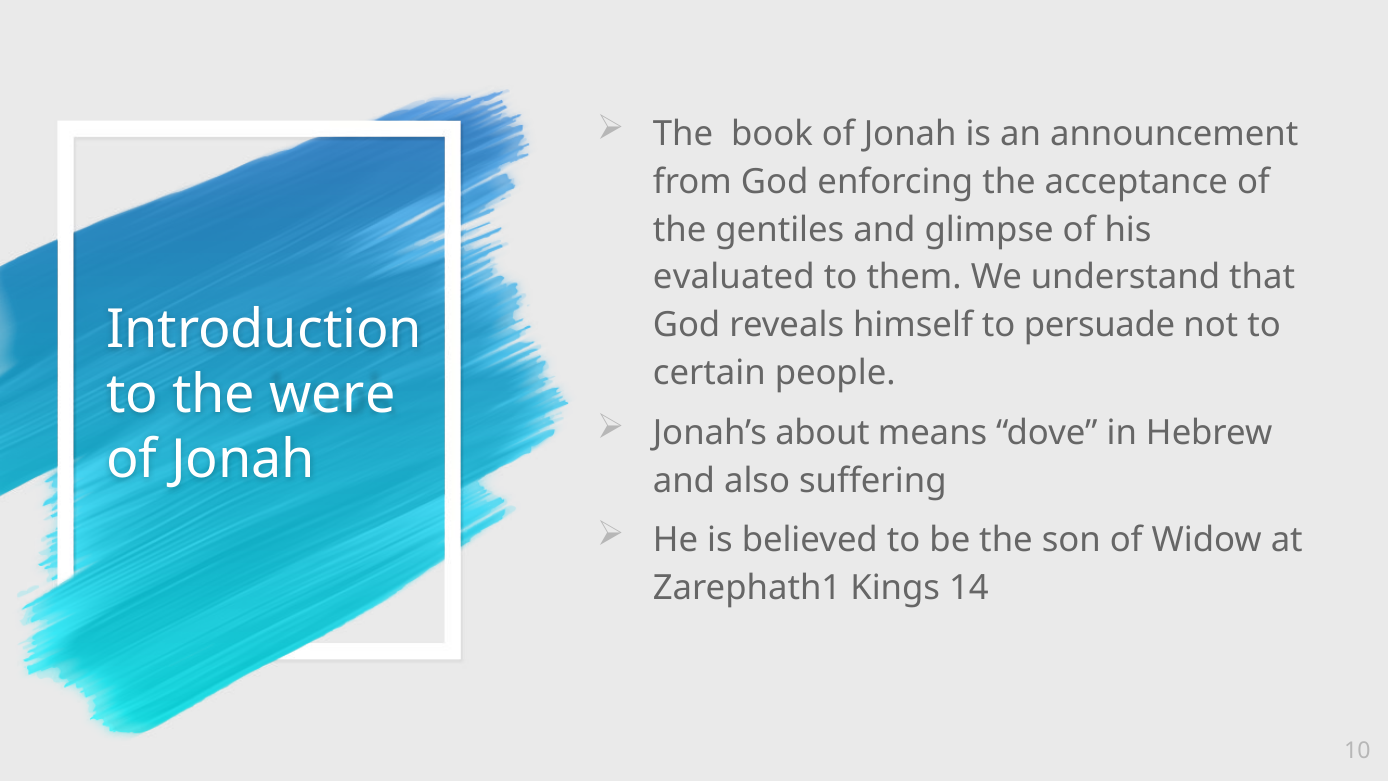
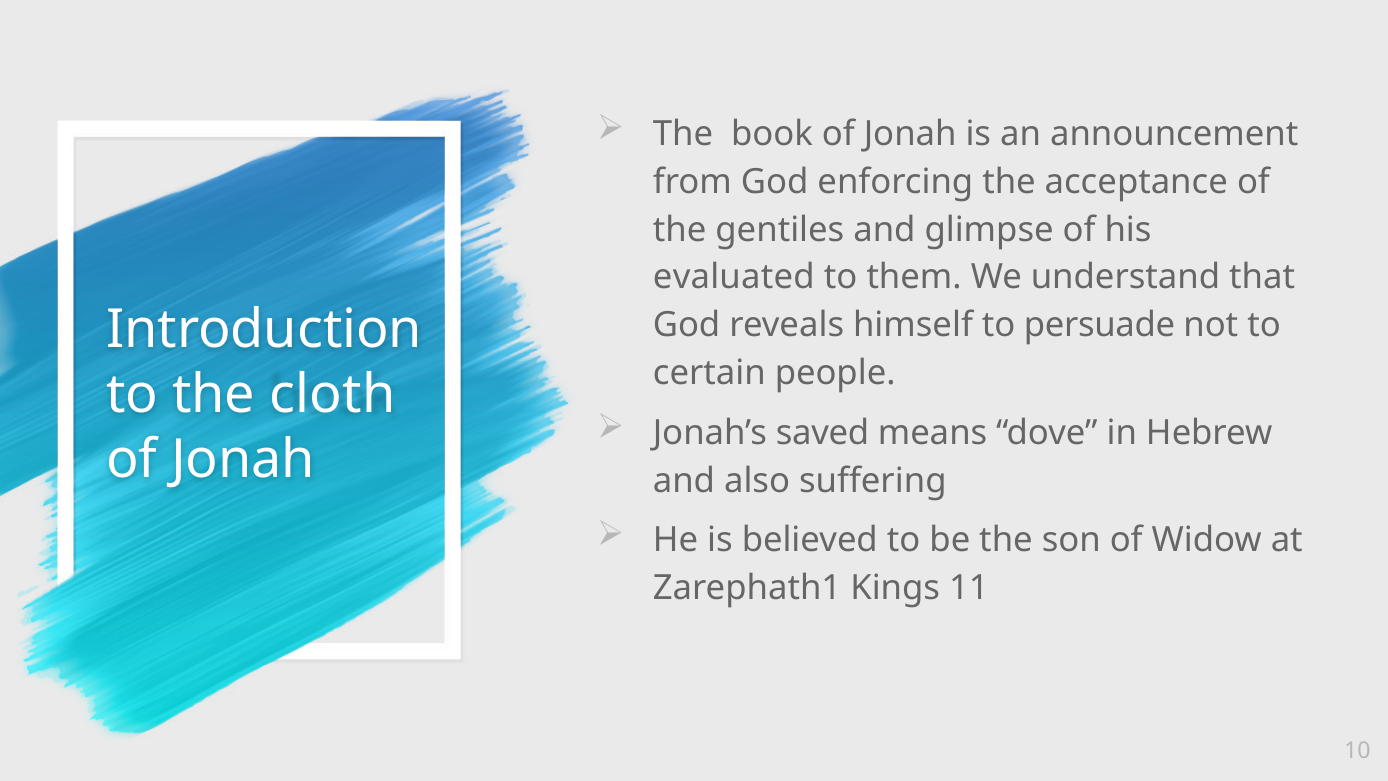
were: were -> cloth (333, 395)
about: about -> saved (823, 433)
14: 14 -> 11 (969, 588)
